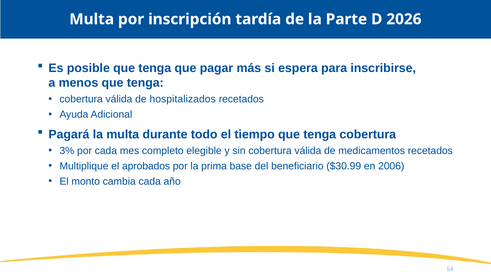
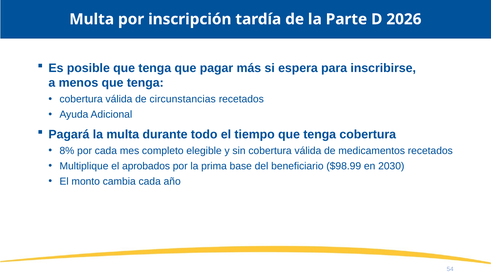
hospitalizados: hospitalizados -> circunstancias (183, 99)
3%: 3% -> 8% (67, 151)
$30.99: $30.99 -> $98.99 (344, 166)
2006: 2006 -> 2030 (391, 166)
